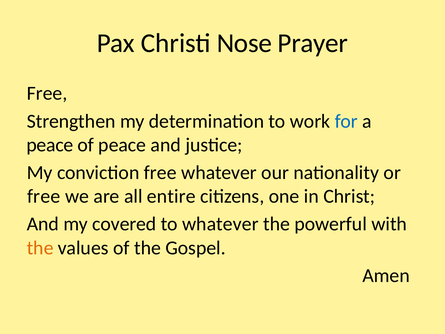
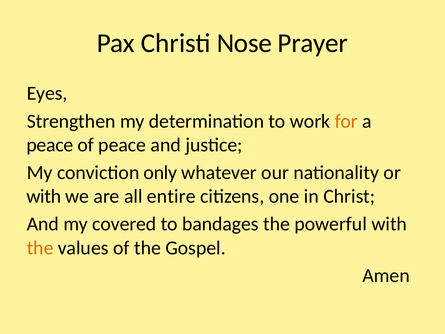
Free: Free -> Eyes (47, 93)
for colour: blue -> orange (346, 121)
conviction free: free -> only (160, 172)
free: free -> with (44, 196)
to whatever: whatever -> bandages (220, 224)
